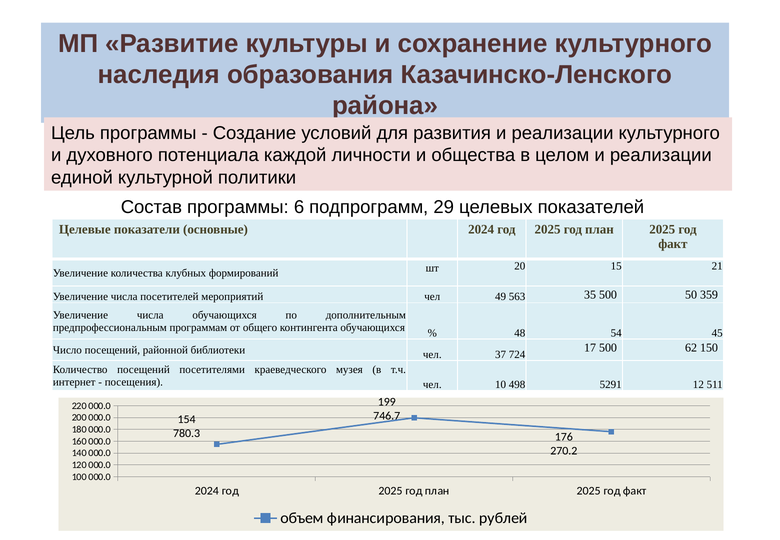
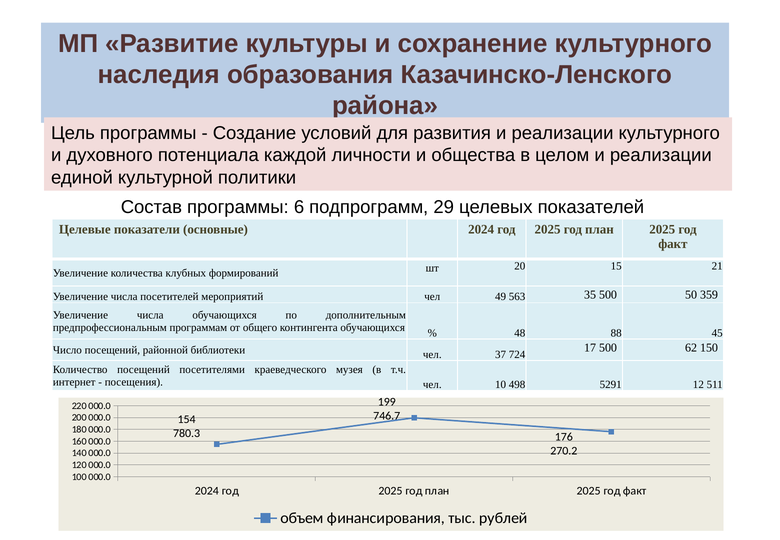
54: 54 -> 88 (616, 333)
